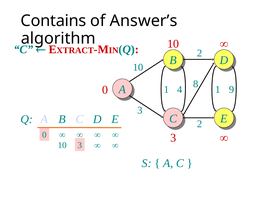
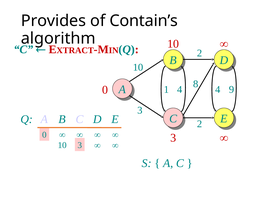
Contains: Contains -> Provides (53, 21)
Answer’s: Answer’s -> Contain’s (144, 21)
4 1: 1 -> 4 (218, 90)
